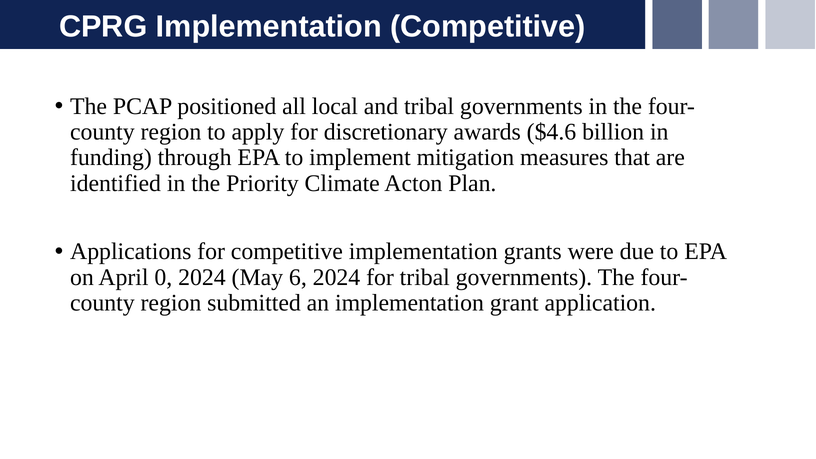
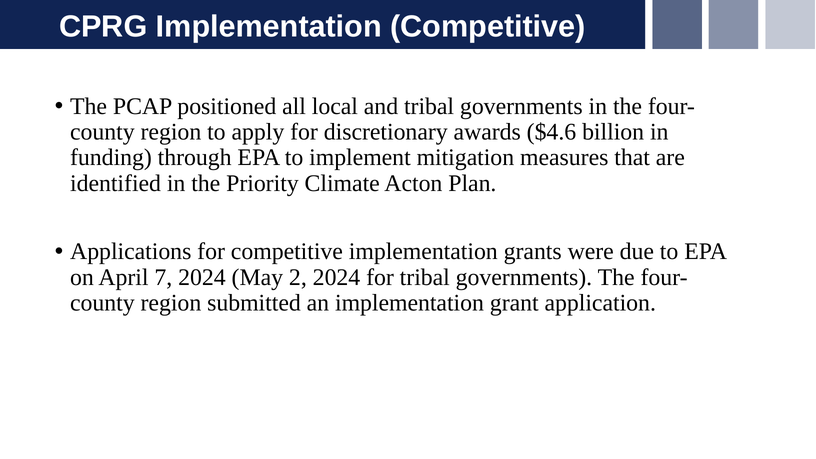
0: 0 -> 7 (163, 277)
6: 6 -> 2 (298, 277)
